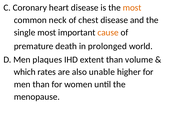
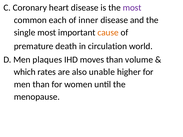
most colour: orange -> purple (132, 8)
neck: neck -> each (58, 20)
chest: chest -> inner (88, 20)
prolonged: prolonged -> circulation (107, 46)
extent: extent -> moves (92, 60)
